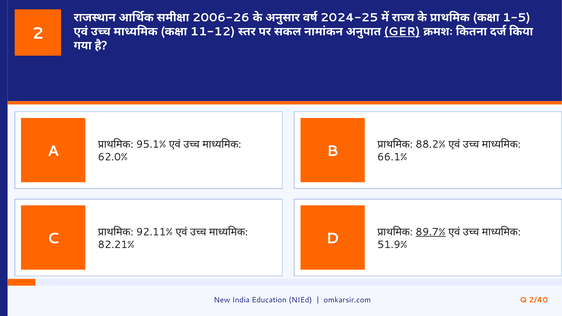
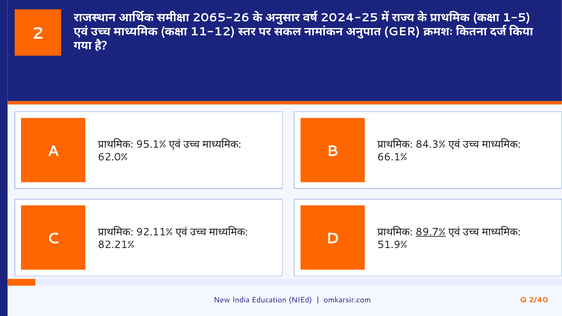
2006-26: 2006-26 -> 2065-26 (221, 18)
GER underline: present -> none (402, 32)
88.2%: 88.2% -> 84.3% (431, 145)
